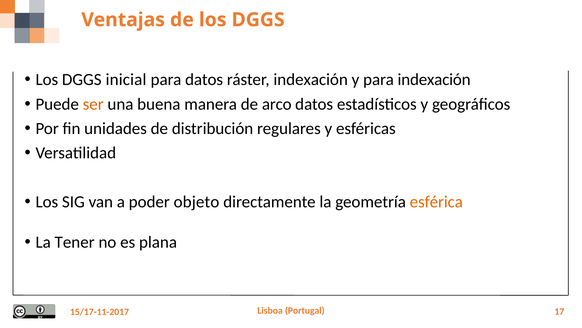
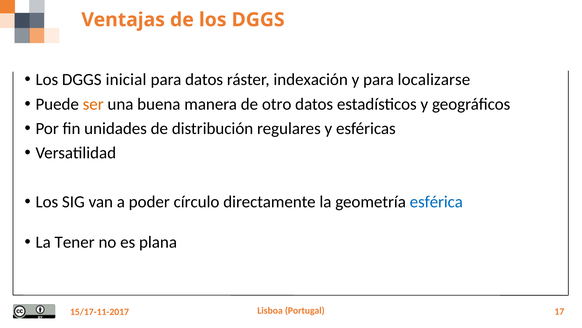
para indexación: indexación -> localizarse (434, 80)
arco: arco -> otro (277, 104)
objeto: objeto -> círculo (197, 201)
esférica colour: orange -> blue (436, 201)
